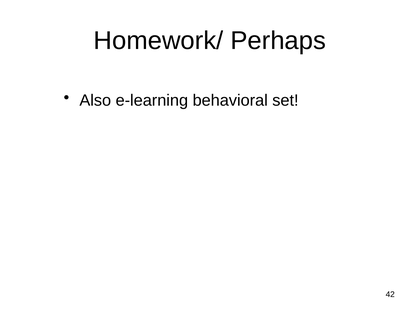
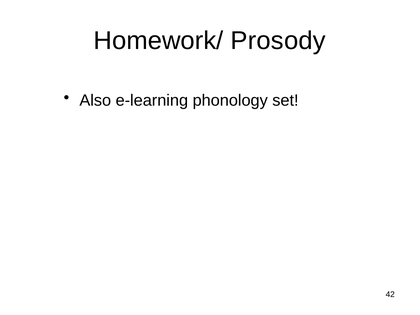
Perhaps: Perhaps -> Prosody (278, 41)
behavioral: behavioral -> phonology (230, 101)
